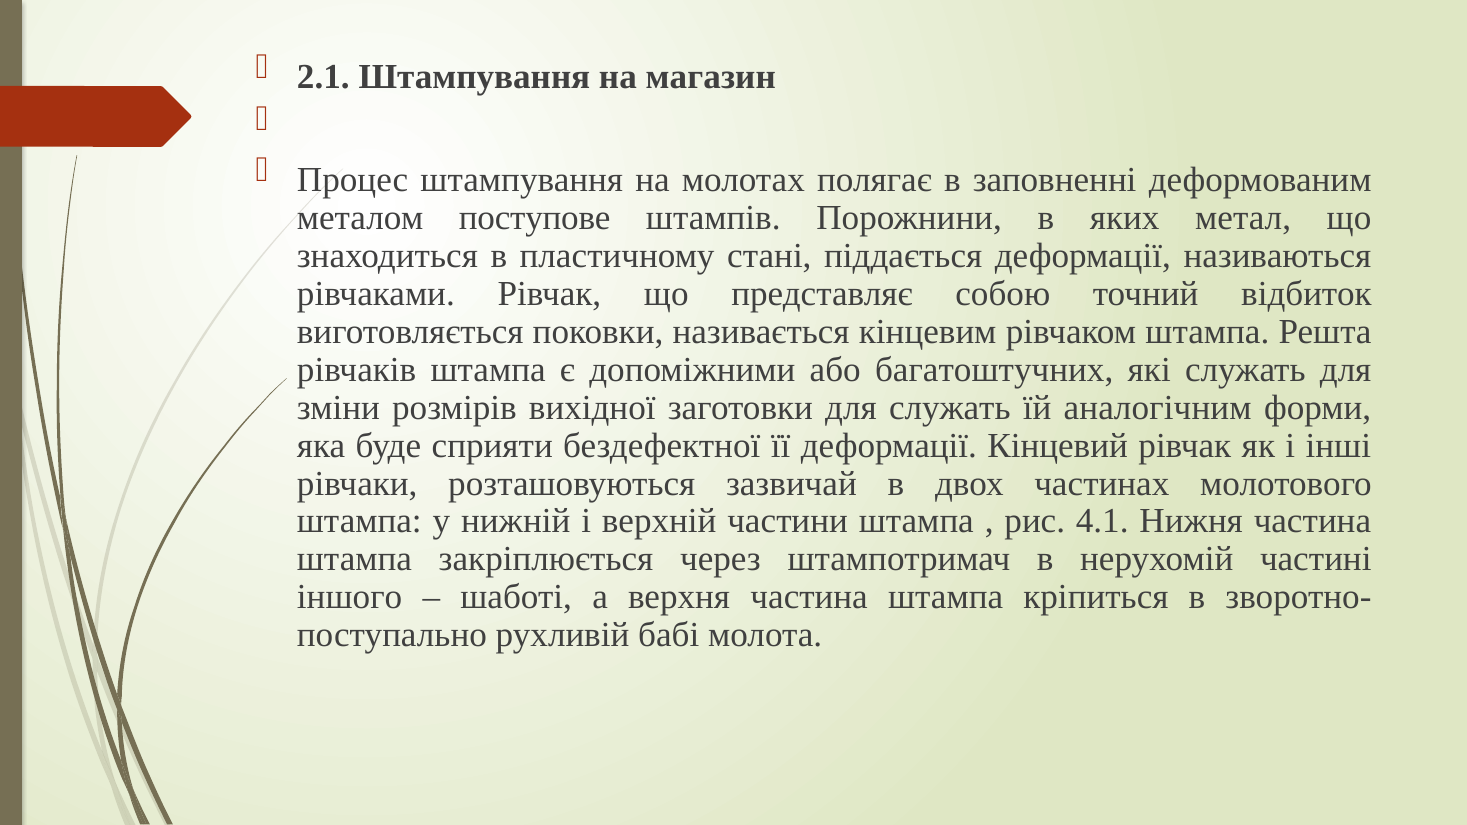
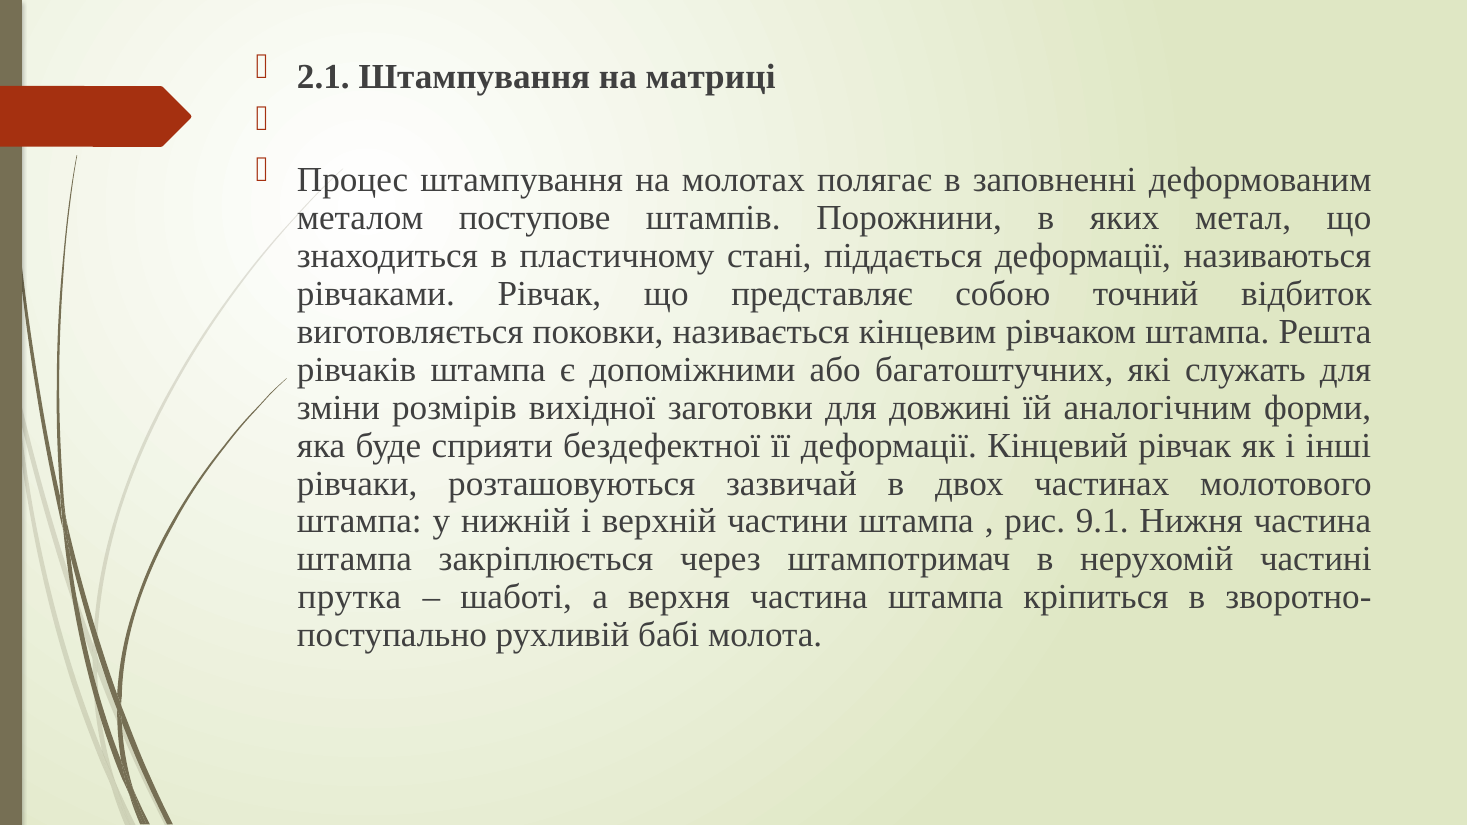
магазин: магазин -> матриці (711, 77)
для служать: служать -> довжині (950, 408)
4.1: 4.1 -> 9.1 (1102, 522)
іншого: іншого -> прутка (349, 597)
